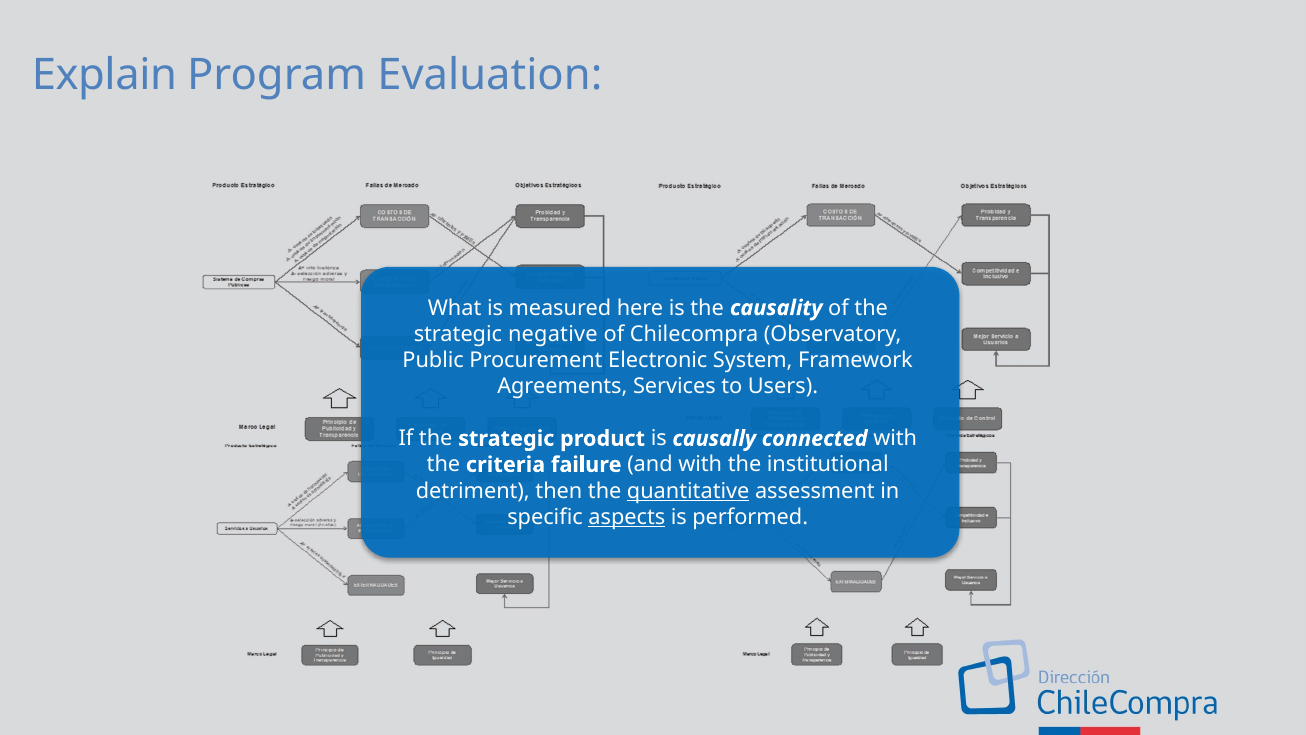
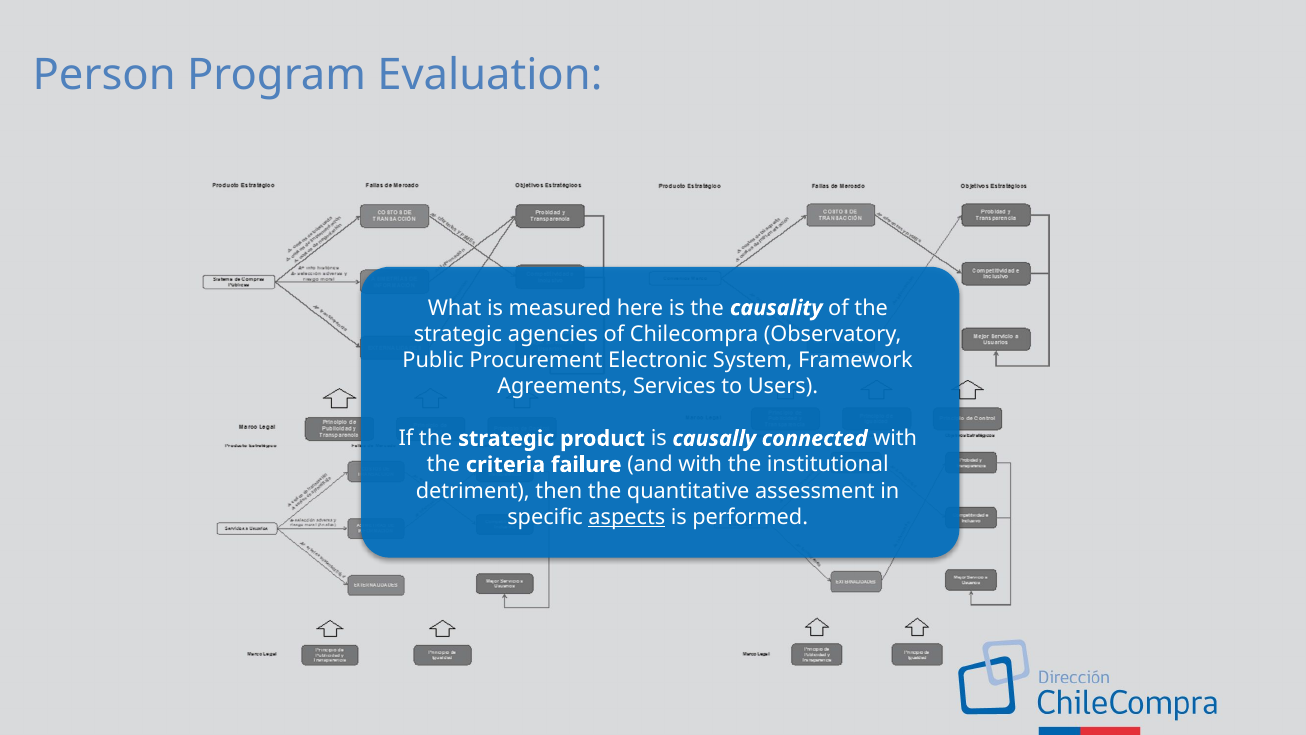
Explain: Explain -> Person (104, 75)
negative: negative -> agencies (553, 334)
quantitative underline: present -> none (688, 491)
